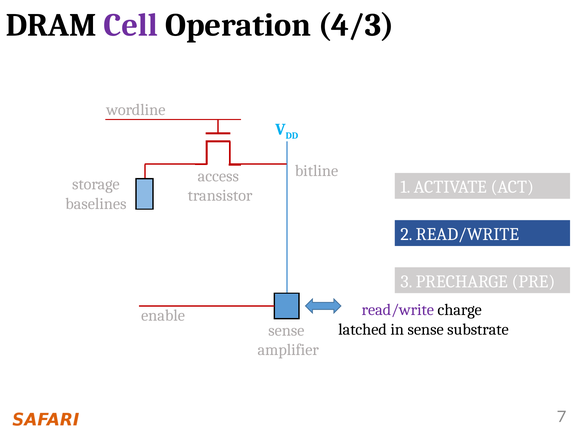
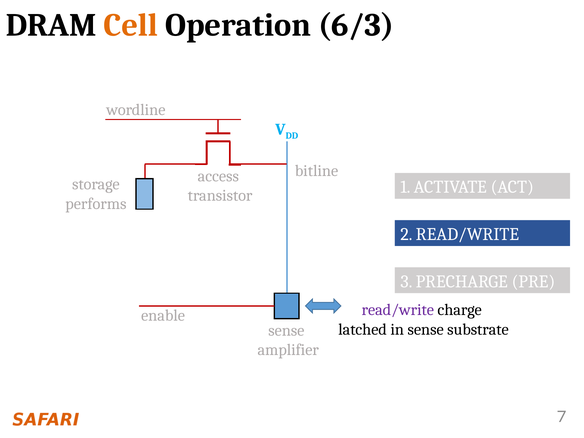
Cell colour: purple -> orange (131, 25)
4/3: 4/3 -> 6/3 (356, 25)
baselines: baselines -> performs (96, 204)
